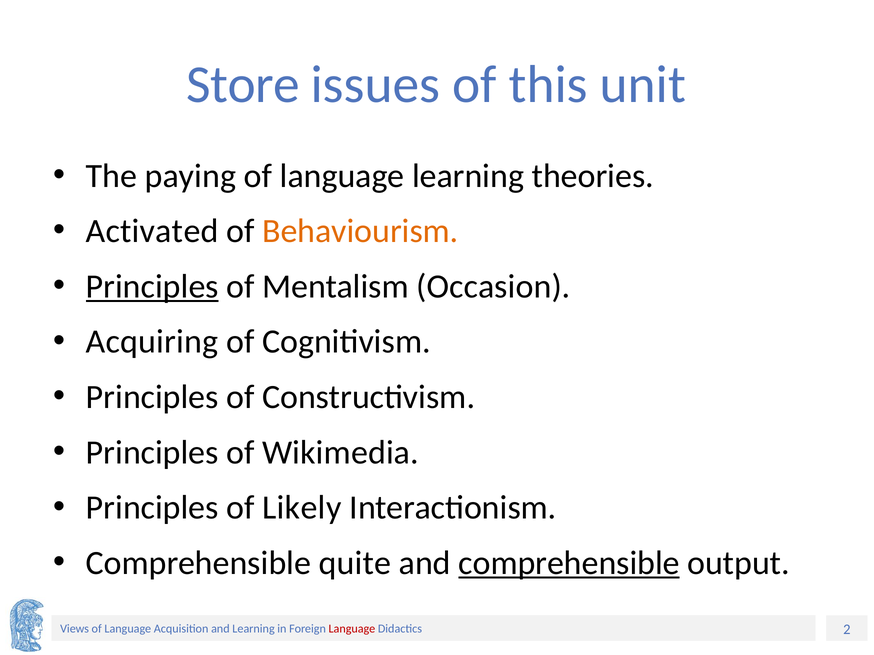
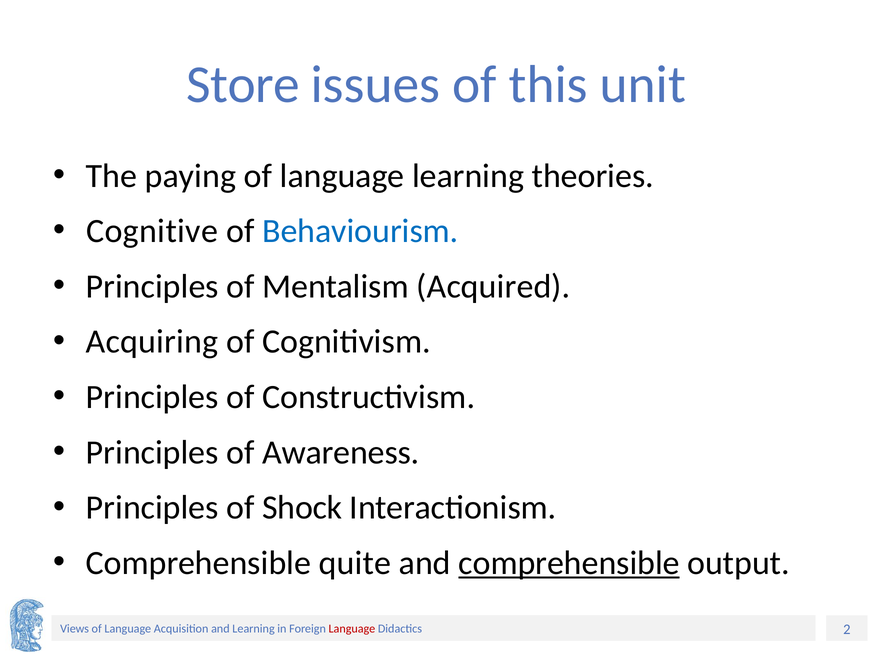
Activated: Activated -> Cognitive (152, 231)
Behaviourism colour: orange -> blue (360, 231)
Principles underline: present -> none (152, 287)
Occasion: Occasion -> Acquired (493, 287)
Wikimedia: Wikimedia -> Awareness (341, 453)
Likely: Likely -> Shock (302, 508)
